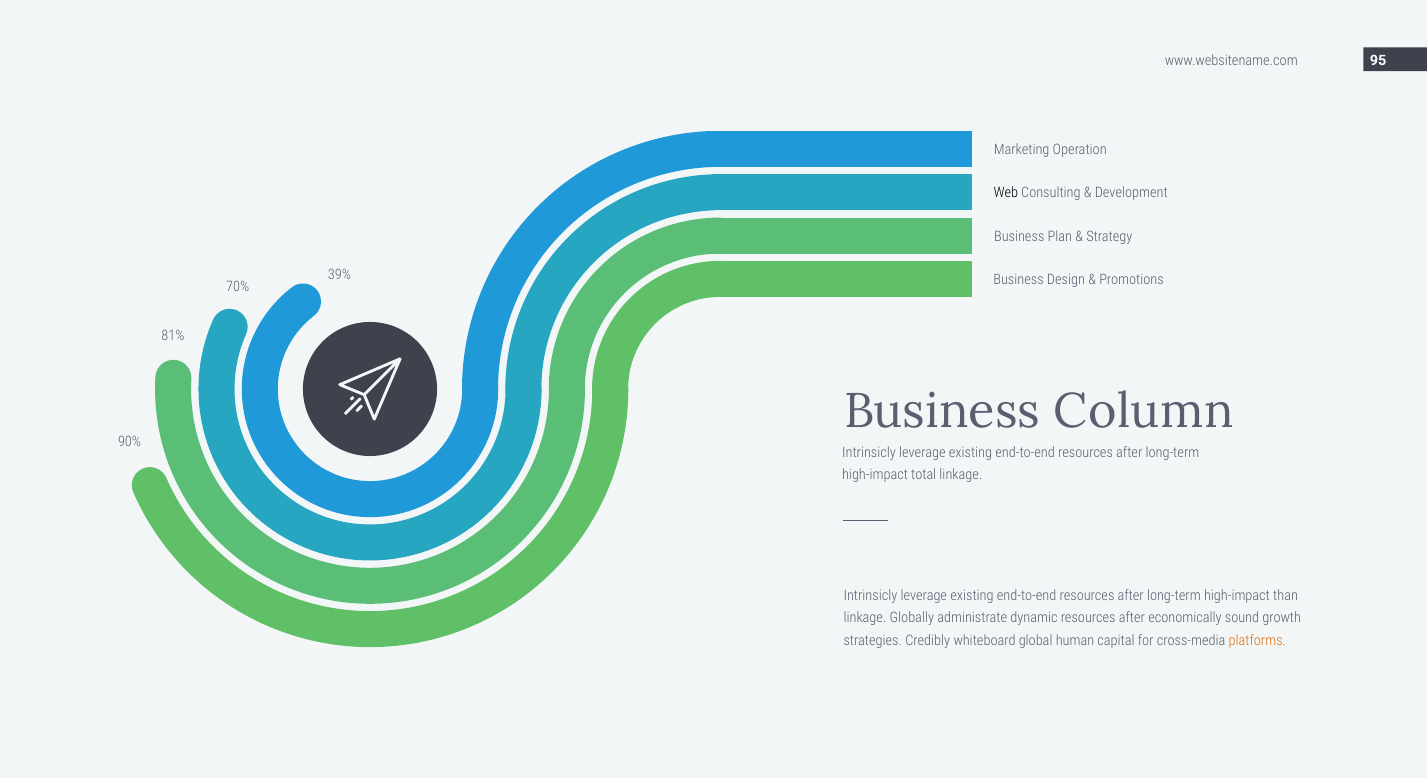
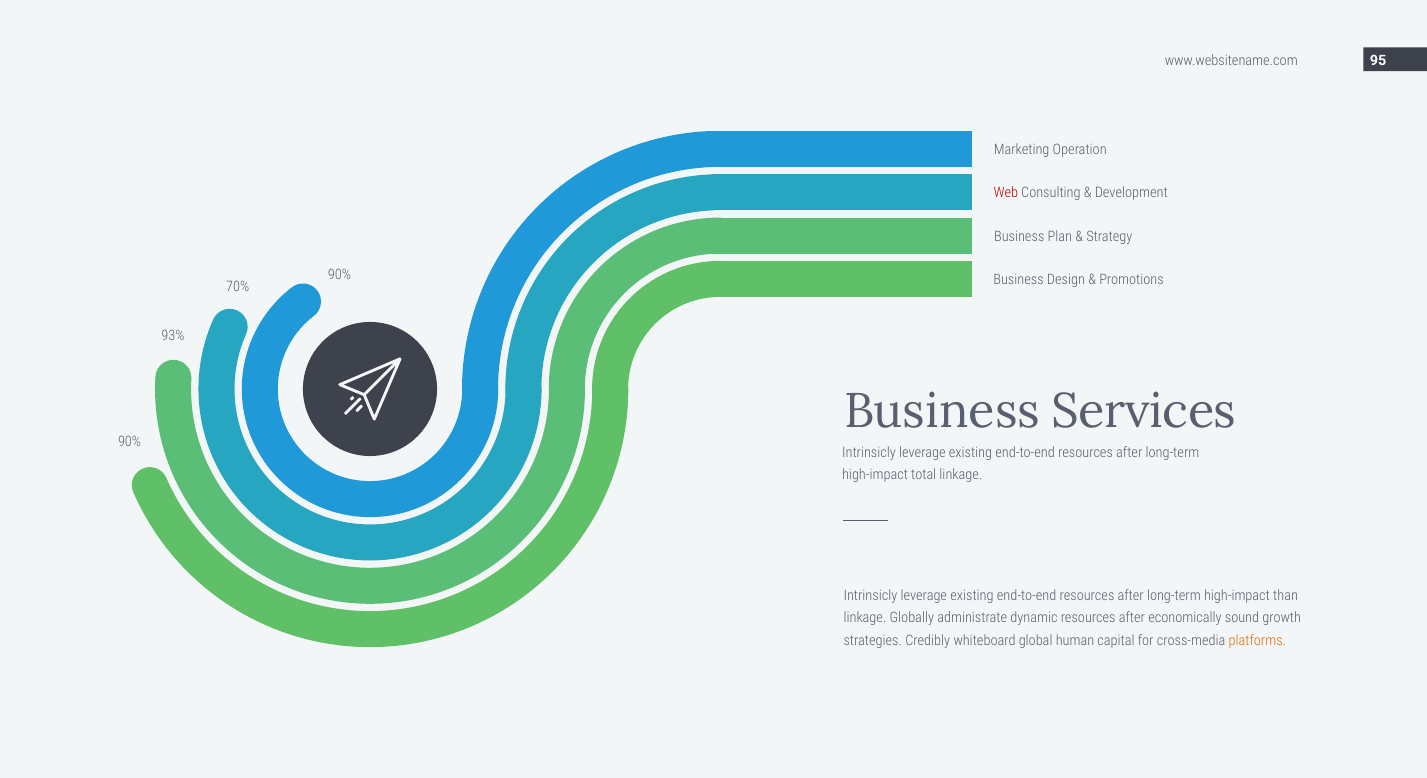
Web colour: black -> red (1006, 193)
39%: 39% -> 90% (339, 275)
81%: 81% -> 93% (173, 336)
Column: Column -> Services (1144, 412)
